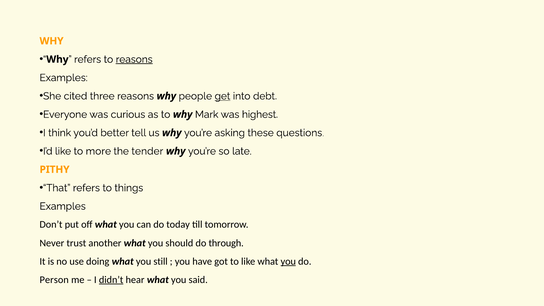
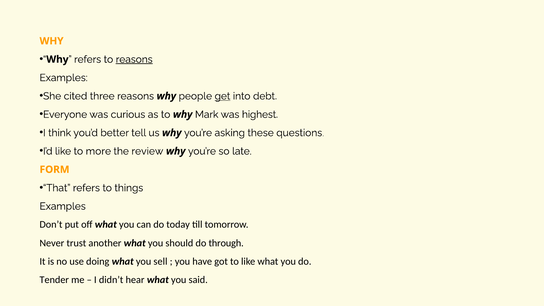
tender: tender -> review (147, 151)
PITHY: PITHY -> FORM (55, 170)
still: still -> sell (160, 261)
you underline: present -> none (288, 261)
Person: Person -> Tender (54, 280)
didn’t underline: present -> none (111, 280)
